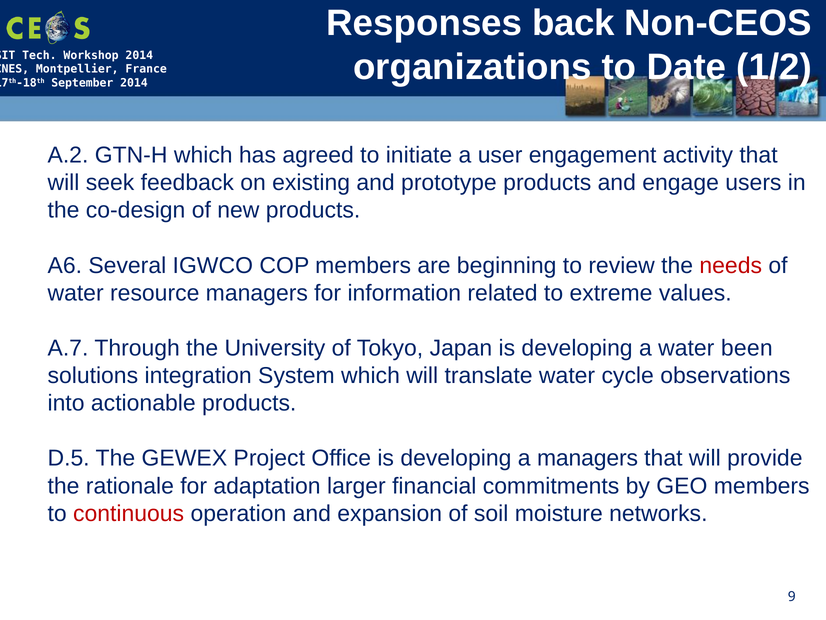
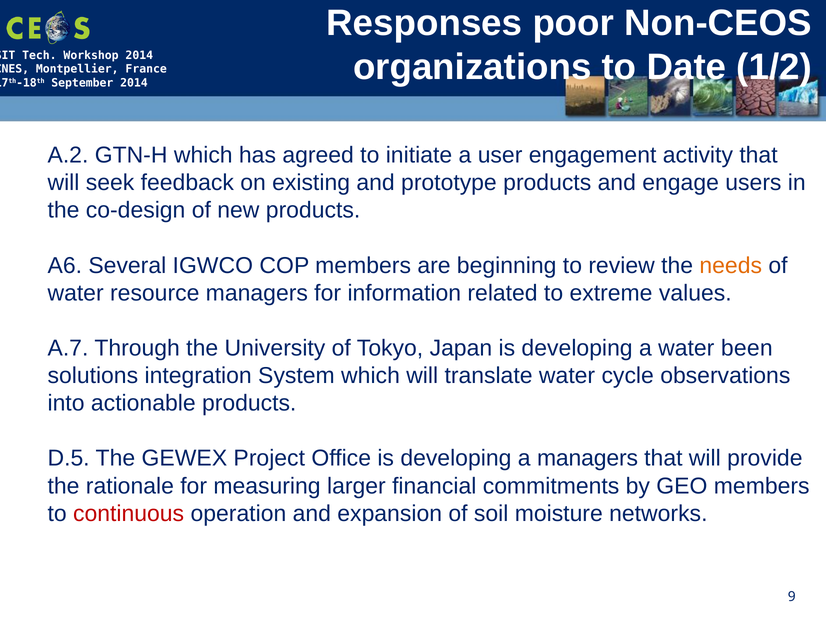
back: back -> poor (573, 23)
needs colour: red -> orange (731, 265)
adaptation: adaptation -> measuring (267, 486)
